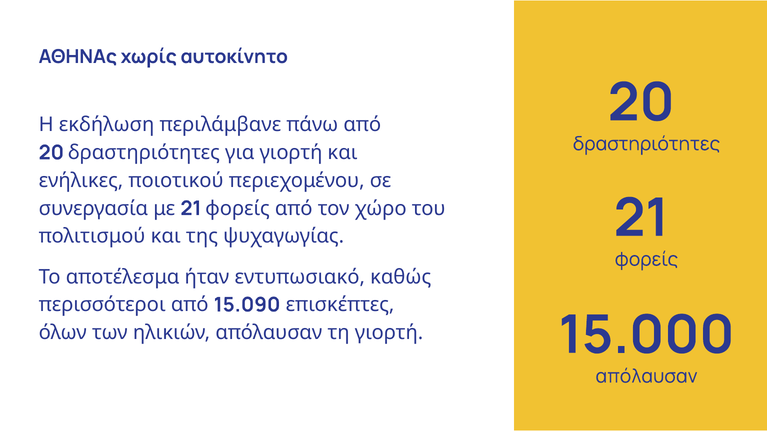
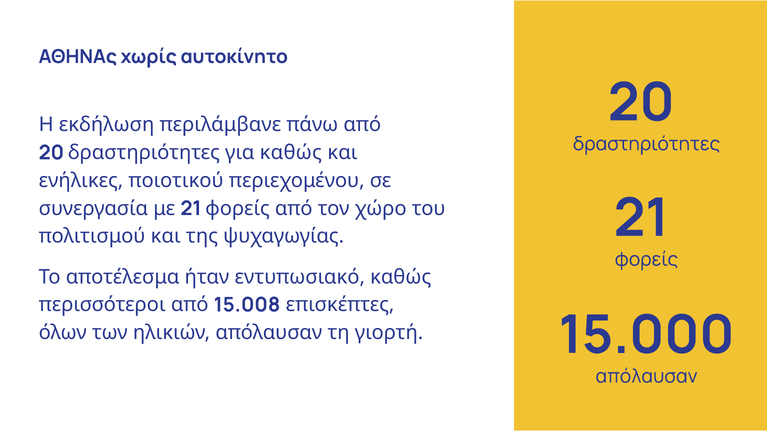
για γιορτή: γιορτή -> καθώς (291, 153)
15.090: 15.090 -> 15.008 (247, 305)
